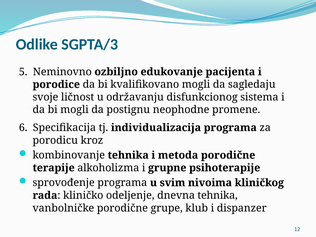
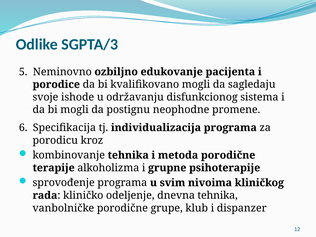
ličnost: ličnost -> ishode (78, 97)
